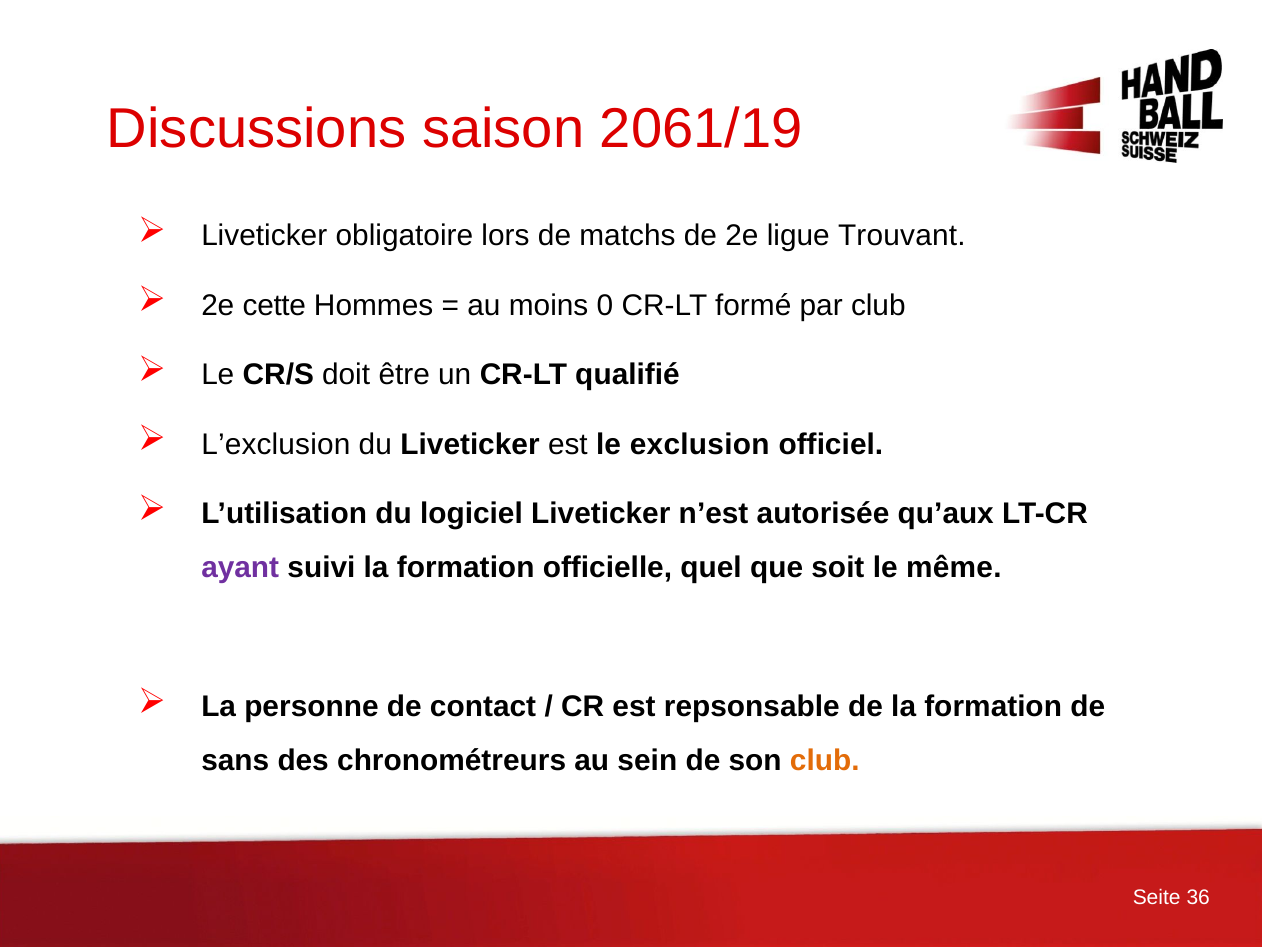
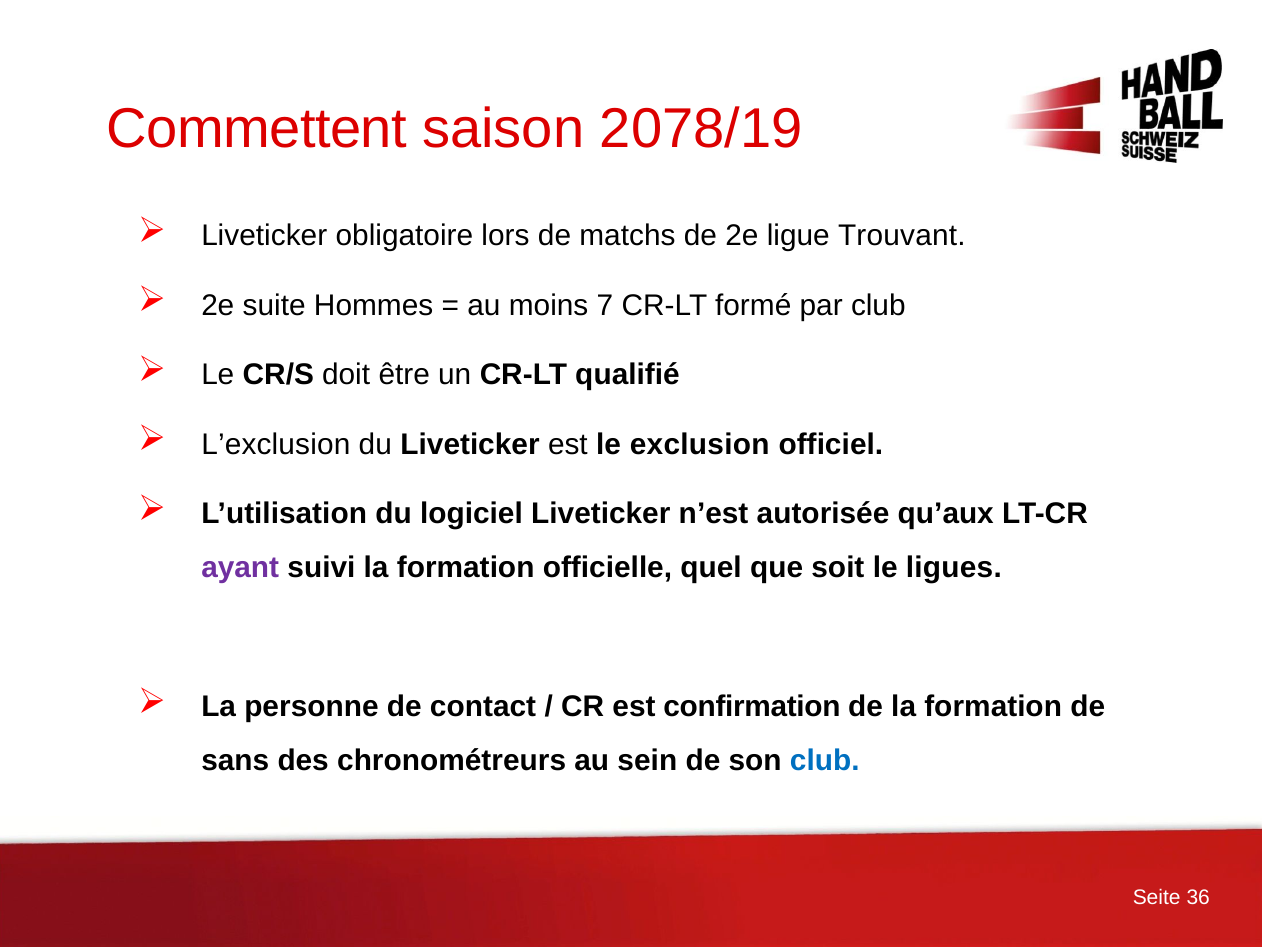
Discussions: Discussions -> Commettent (257, 129)
2061/19: 2061/19 -> 2078/19 (701, 129)
cette: cette -> suite (274, 305)
0: 0 -> 7 (605, 305)
même: même -> ligues (954, 567)
repsonsable: repsonsable -> confirmation (752, 706)
club colour: orange -> blue (825, 760)
